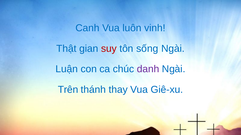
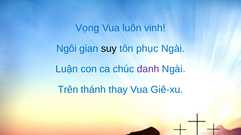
Canh: Canh -> Vọng (87, 28)
Thật: Thật -> Ngôi (66, 49)
suy colour: red -> black (109, 49)
sống: sống -> phục (147, 49)
